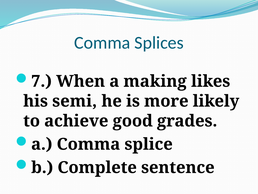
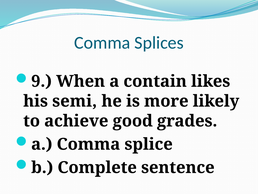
7: 7 -> 9 (41, 81)
making: making -> contain (155, 81)
